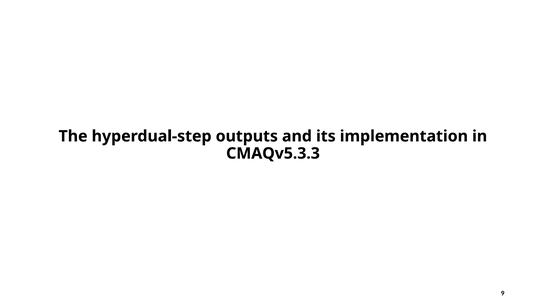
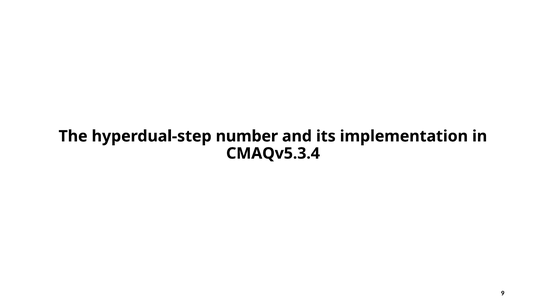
outputs: outputs -> number (247, 136)
CMAQv5.3.3: CMAQv5.3.3 -> CMAQv5.3.4 (273, 153)
